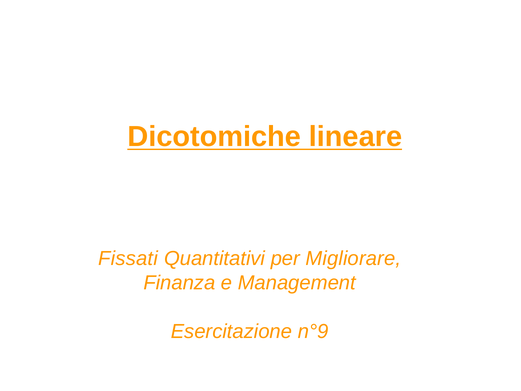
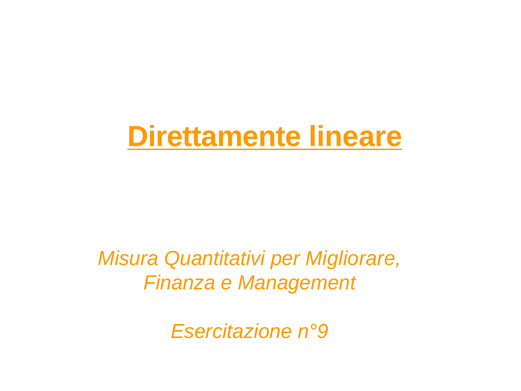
Dicotomiche: Dicotomiche -> Direttamente (214, 137)
Fissati: Fissati -> Misura (128, 258)
